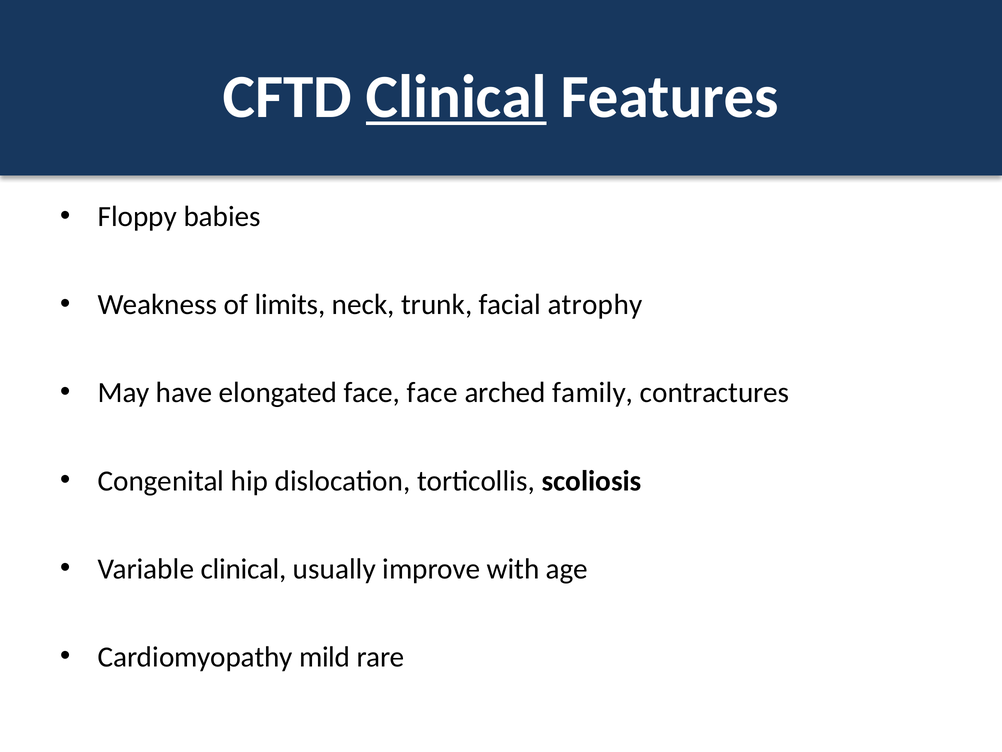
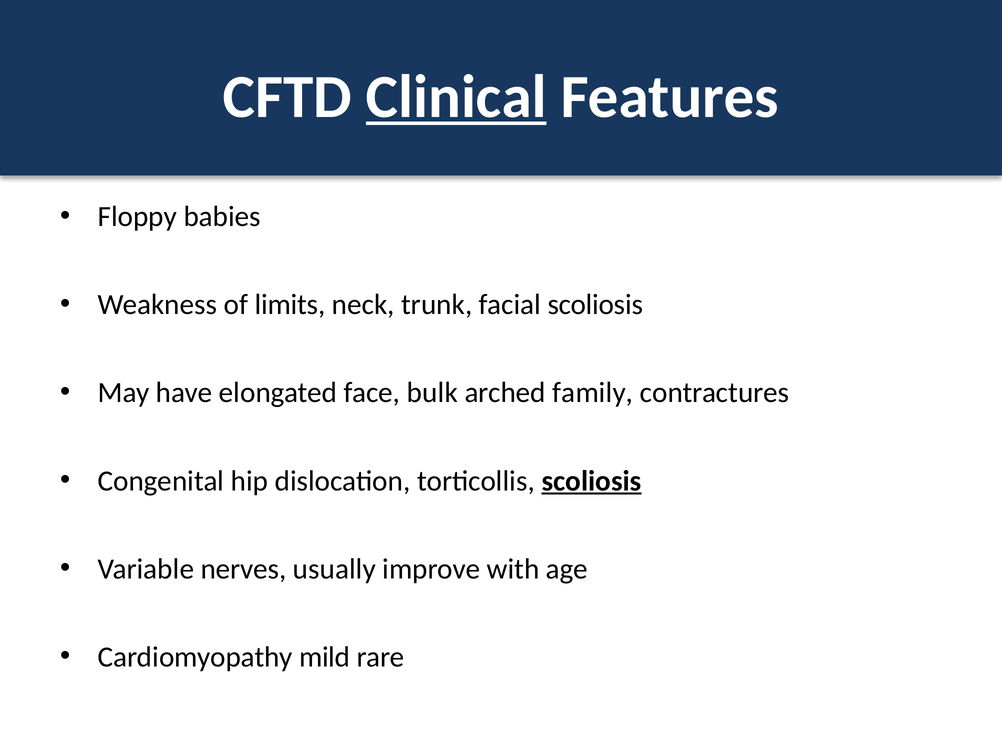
facial atrophy: atrophy -> scoliosis (595, 305)
face face: face -> bulk (432, 393)
scoliosis underline: none -> present (592, 481)
Variable clinical: clinical -> nerves (244, 569)
